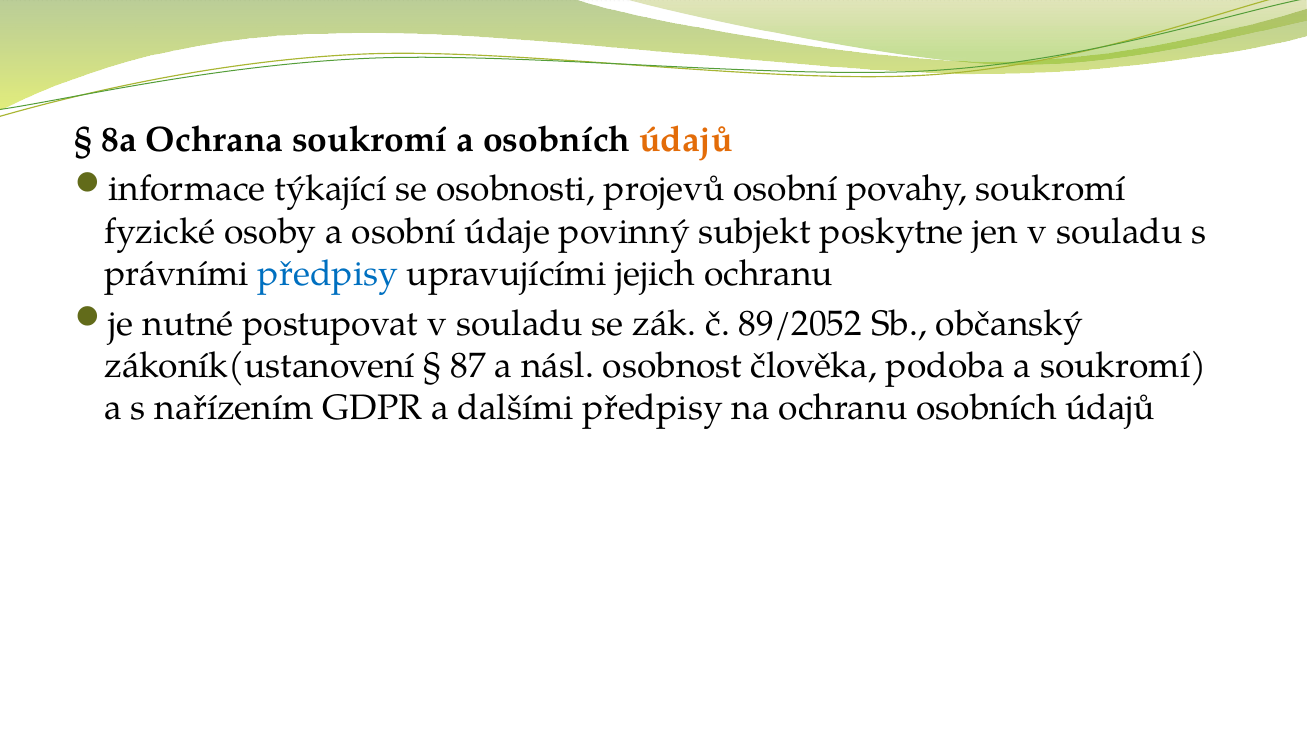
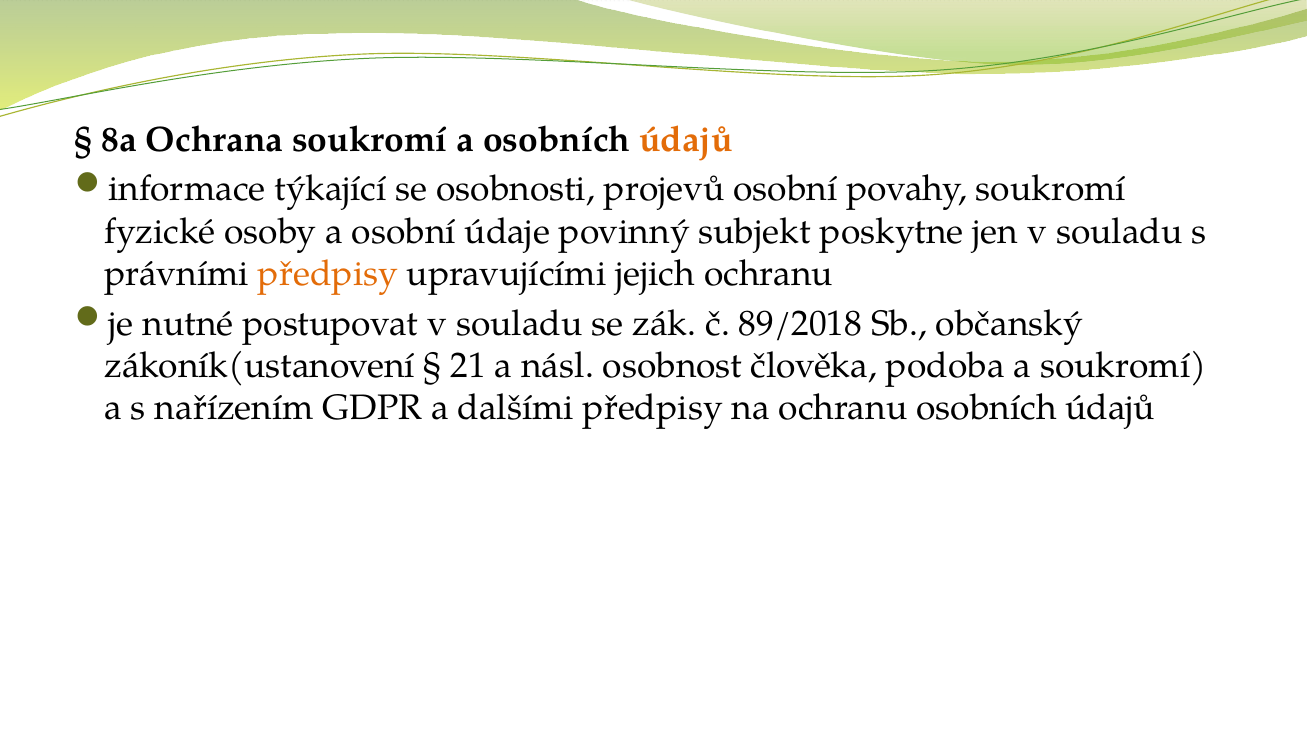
předpisy colour: blue -> orange (328, 274)
89/2052: 89/2052 -> 89/2018 (801, 323)
87: 87 -> 21 (468, 366)
